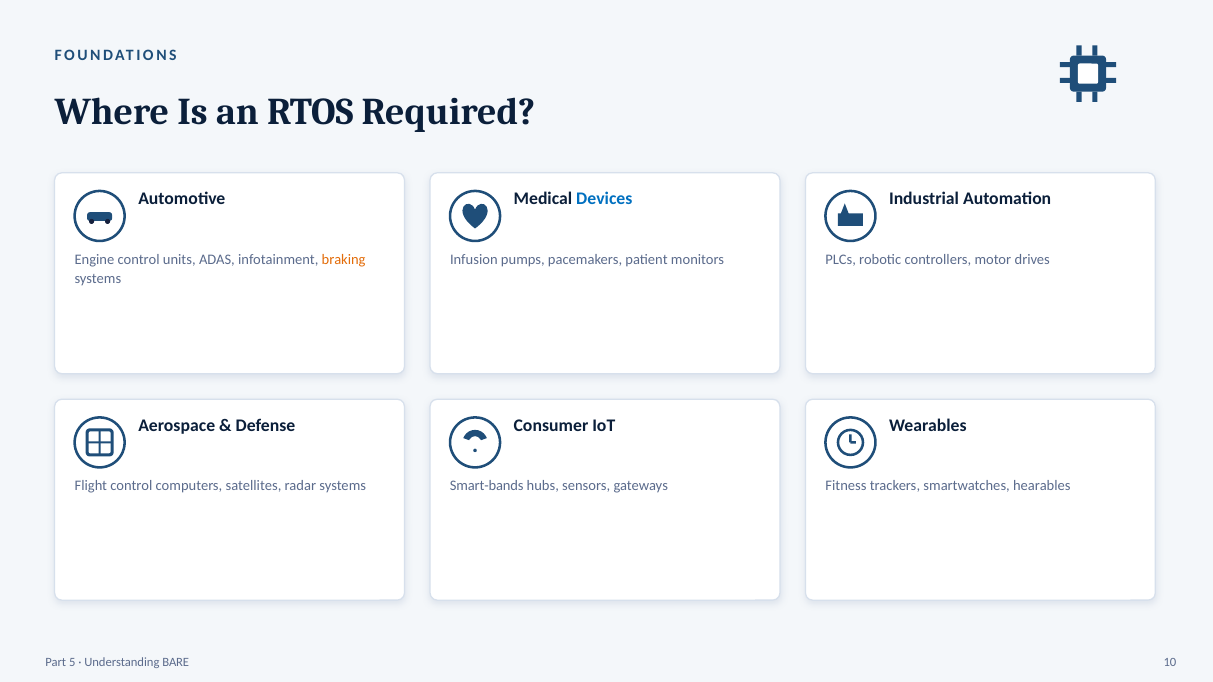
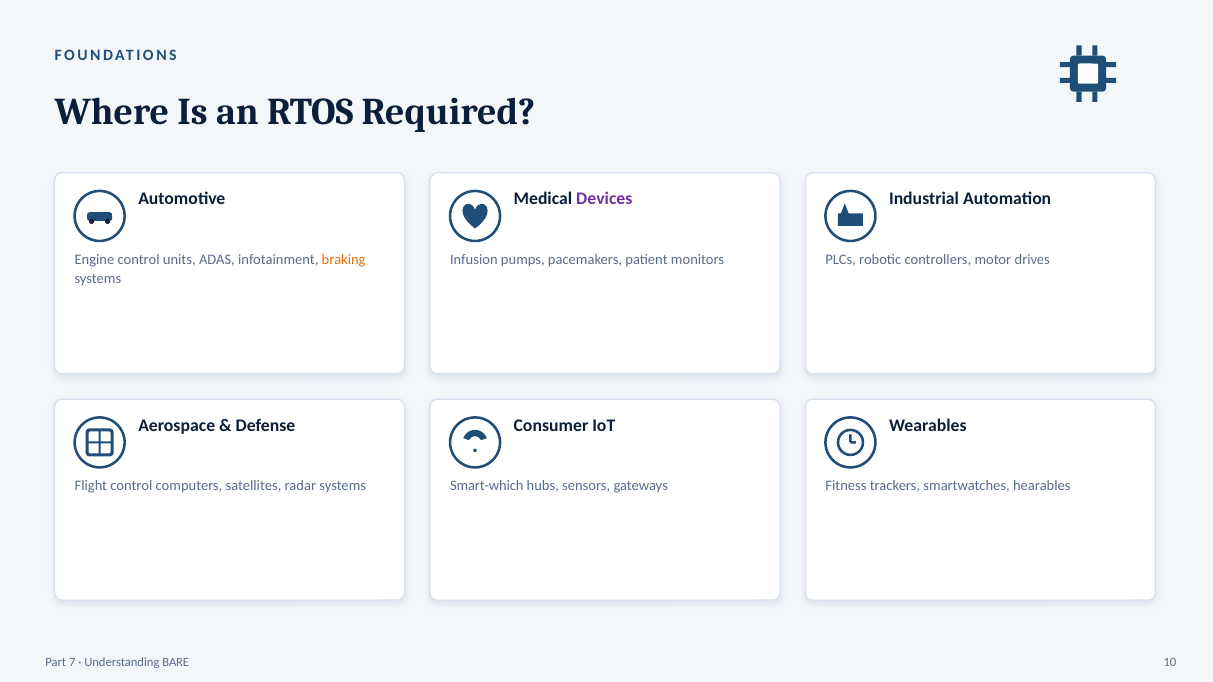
Devices colour: blue -> purple (604, 199)
Smart-bands: Smart-bands -> Smart-which (487, 486)
5: 5 -> 7 (72, 663)
